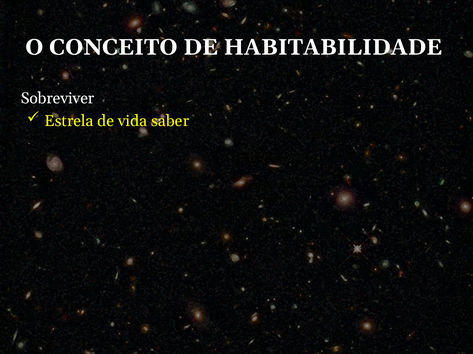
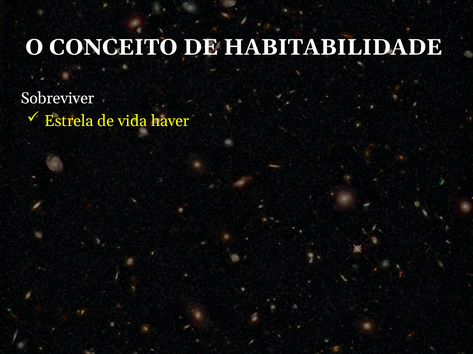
saber: saber -> haver (170, 121)
